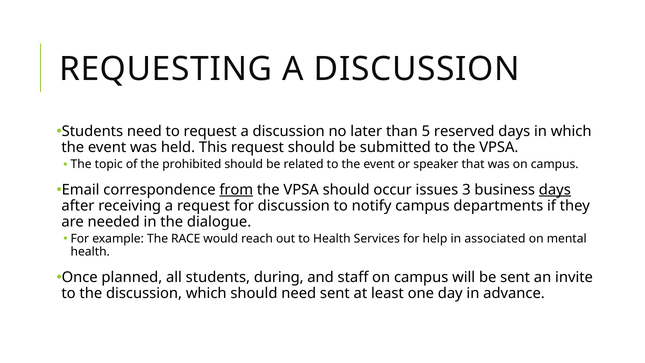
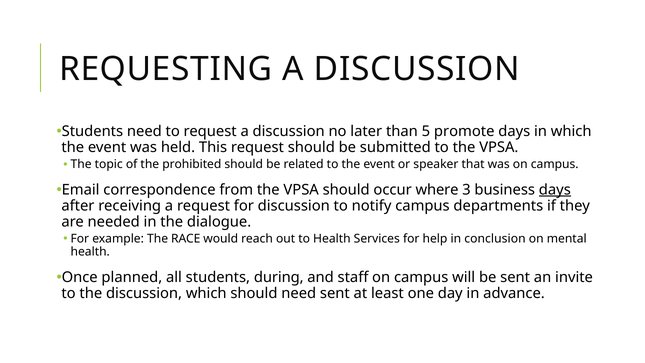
reserved: reserved -> promote (464, 131)
from underline: present -> none (236, 190)
issues: issues -> where (437, 190)
associated: associated -> conclusion (495, 239)
